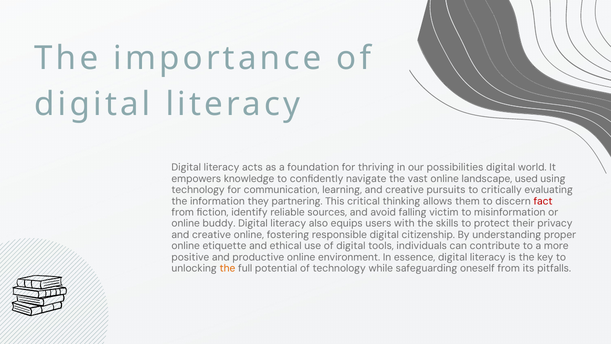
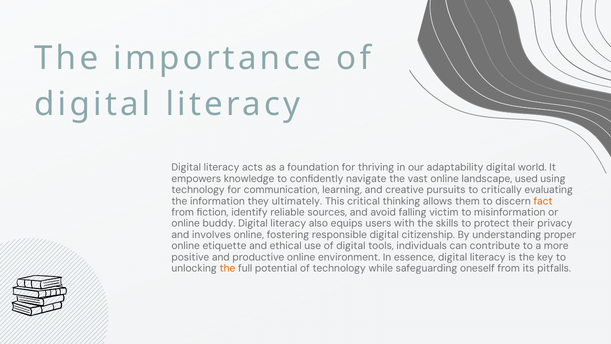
possibilities: possibilities -> adaptability (455, 167)
partnering: partnering -> ultimately (297, 201)
fact colour: red -> orange (543, 201)
creative: creative -> involves (211, 235)
